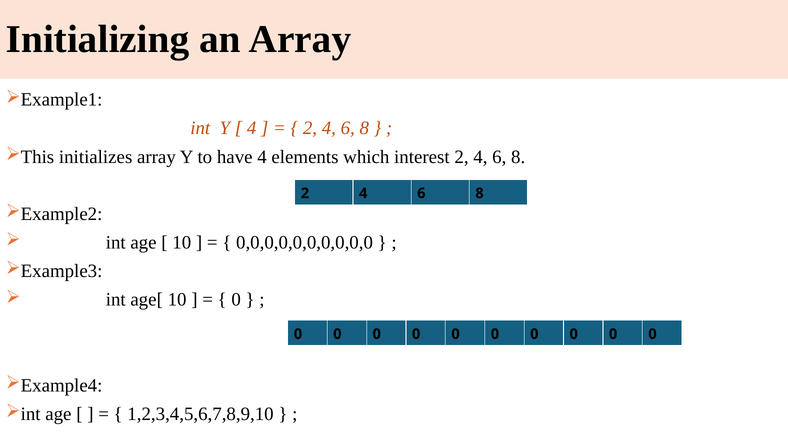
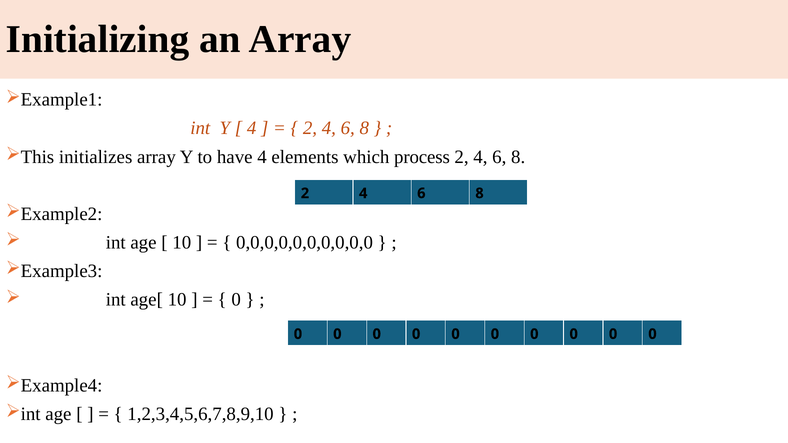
interest: interest -> process (422, 157)
